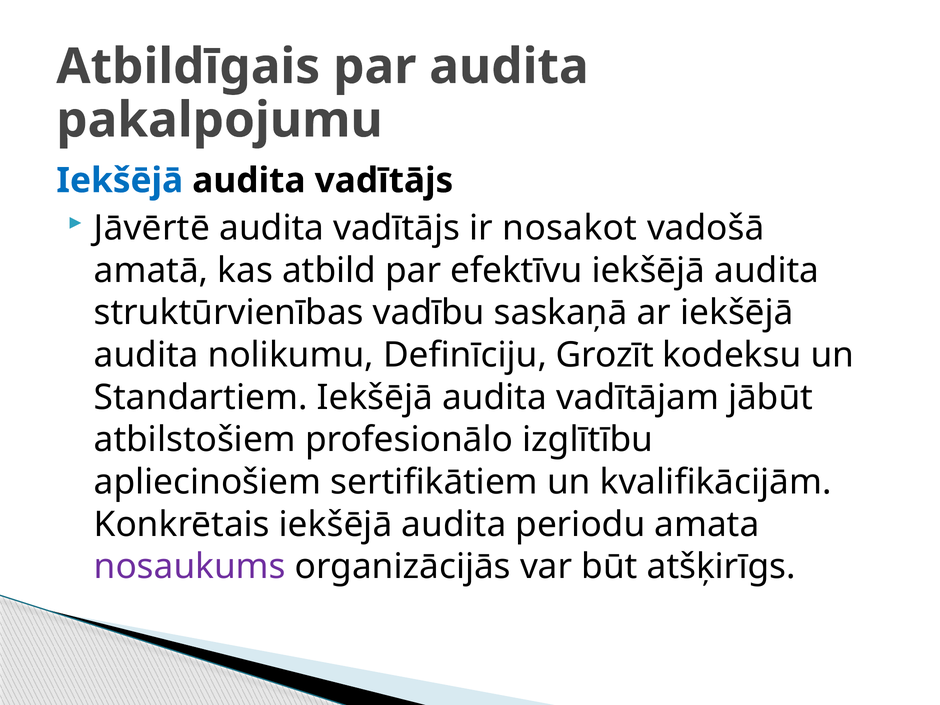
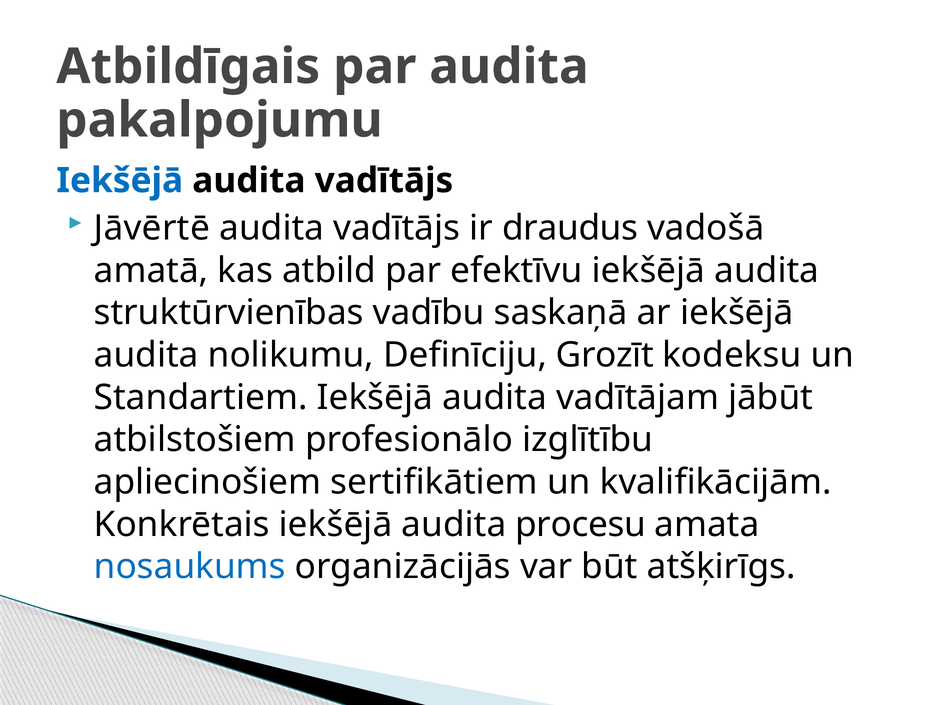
nosakot: nosakot -> draudus (570, 228)
periodu: periodu -> procesu (581, 524)
nosaukums colour: purple -> blue (190, 567)
